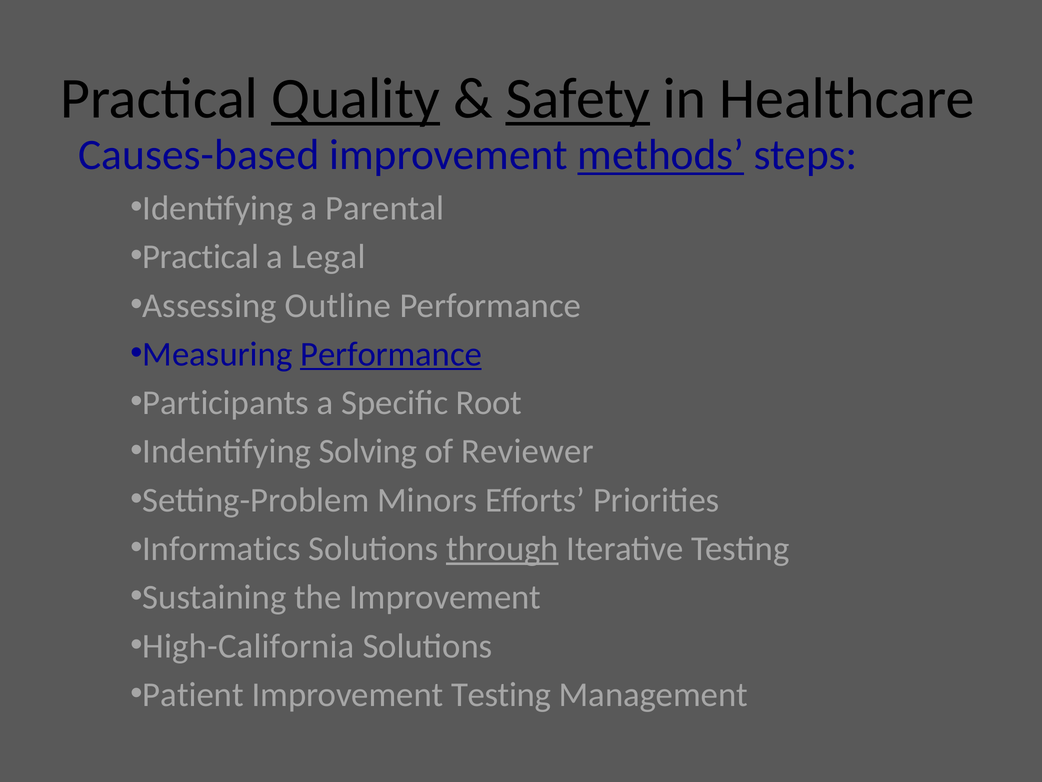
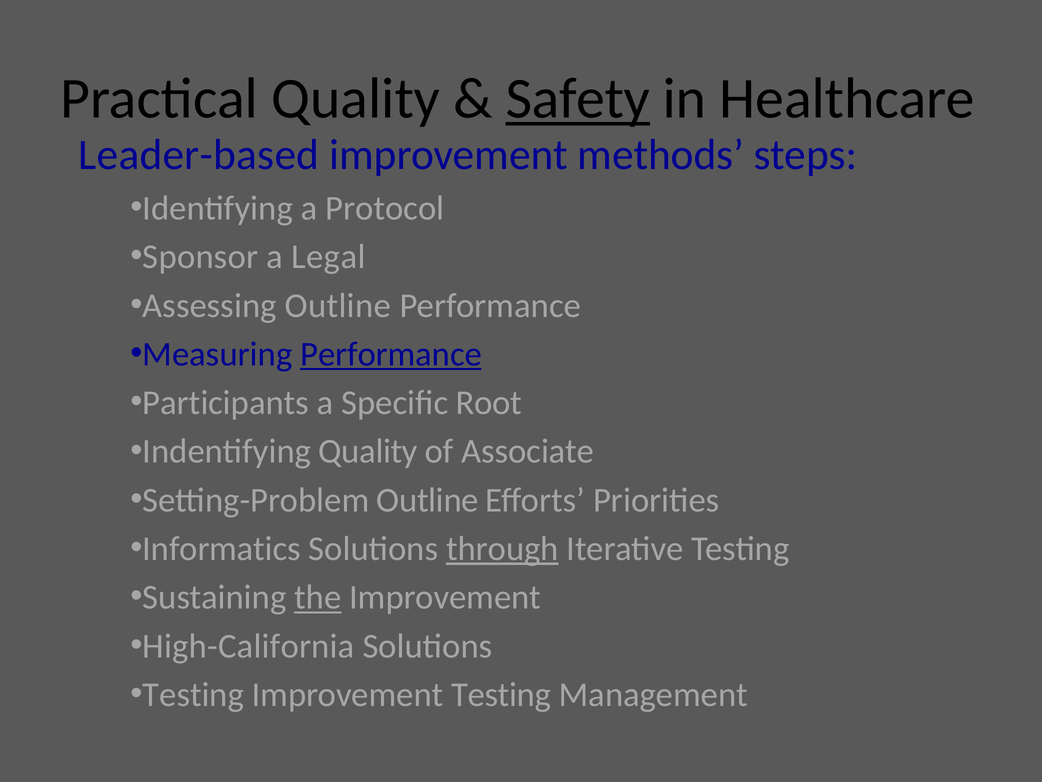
Quality underline: present -> none (356, 99)
Causes-based: Causes-based -> Leader-based (199, 155)
methods underline: present -> none (661, 155)
Parental: Parental -> Protocol (385, 208)
Practical: Practical -> Sponsor (200, 257)
Indentifying Solving: Solving -> Quality (368, 451)
Reviewer: Reviewer -> Associate (528, 451)
Setting-Problem Minors: Minors -> Outline (428, 500)
the underline: none -> present (318, 597)
Patient: Patient -> Testing (193, 694)
